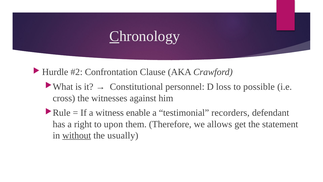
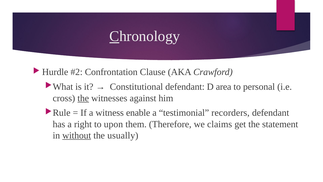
Constitutional personnel: personnel -> defendant (185, 87)
loss: loss -> area (224, 87)
possible: possible -> personal (259, 87)
the underline: none -> present (83, 98)
allows: allows -> claims (220, 124)
